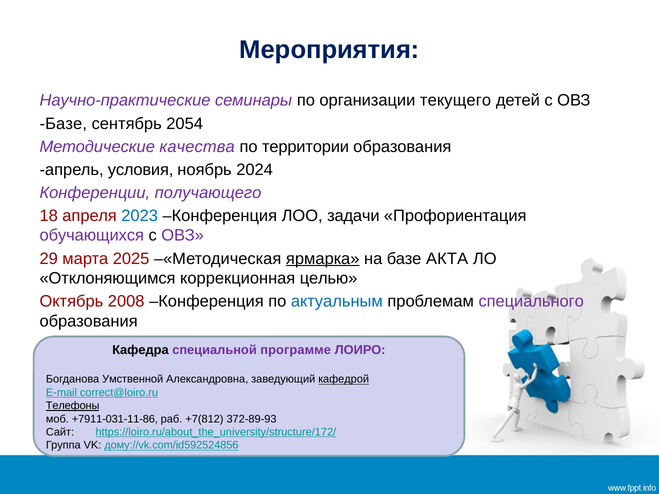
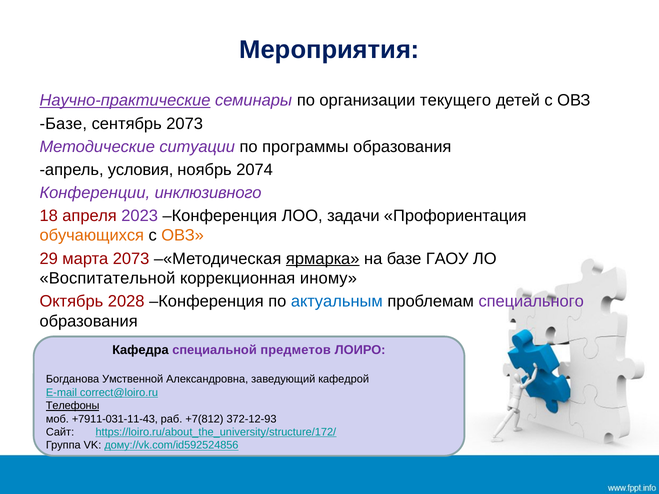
Научно-практические underline: none -> present (125, 101)
сентябрь 2054: 2054 -> 2073 (185, 124)
качества: качества -> ситуации (197, 147)
территории: территории -> программы (305, 147)
2024: 2024 -> 2074 (255, 170)
получающего: получающего -> инклюзивного (208, 193)
2023 colour: blue -> purple (140, 216)
обучающихся colour: purple -> orange (92, 236)
ОВЗ colour: purple -> orange (183, 236)
марта 2025: 2025 -> 2073 (131, 259)
АКТА: АКТА -> ГАОУ (447, 259)
Отклоняющимся: Отклоняющимся -> Воспитательной (107, 279)
целью: целью -> иному (328, 279)
2008: 2008 -> 2028 (126, 302)
программе: программе -> предметов (296, 350)
кафедрой underline: present -> none (344, 380)
+7911-031-11-86: +7911-031-11-86 -> +7911-031-11-43 (115, 419)
372-89-93: 372-89-93 -> 372-12-93 (252, 419)
